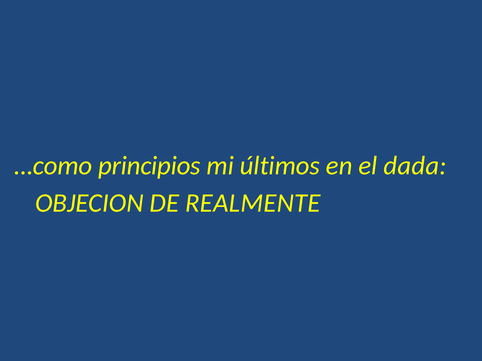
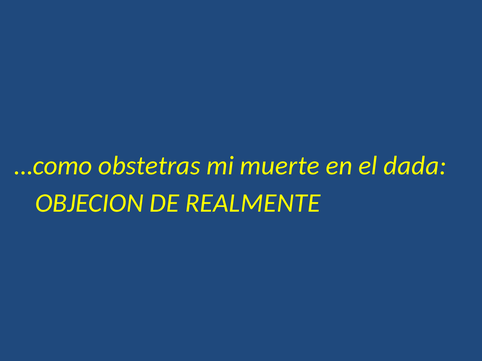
principios: principios -> obstetras (149, 166)
últimos: últimos -> muerte (280, 166)
